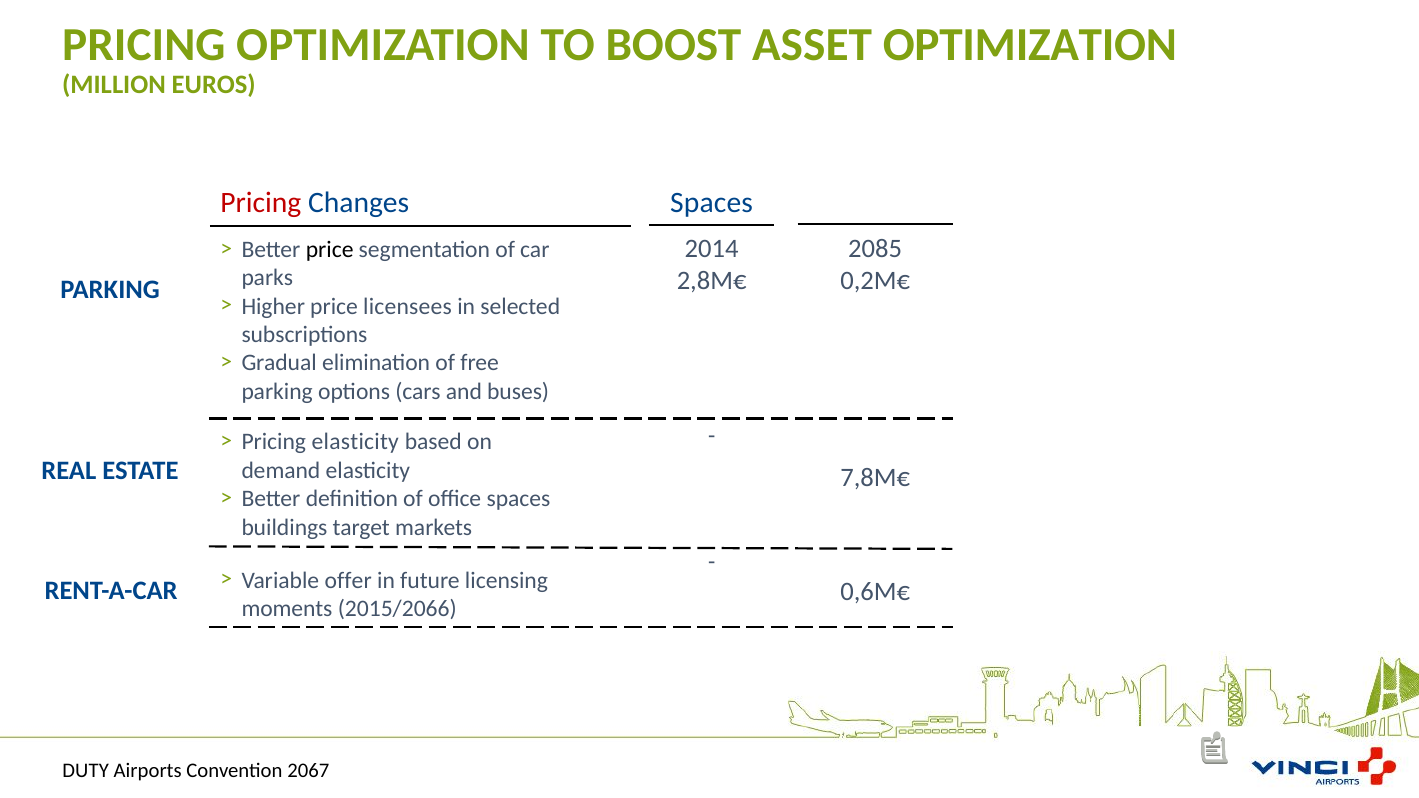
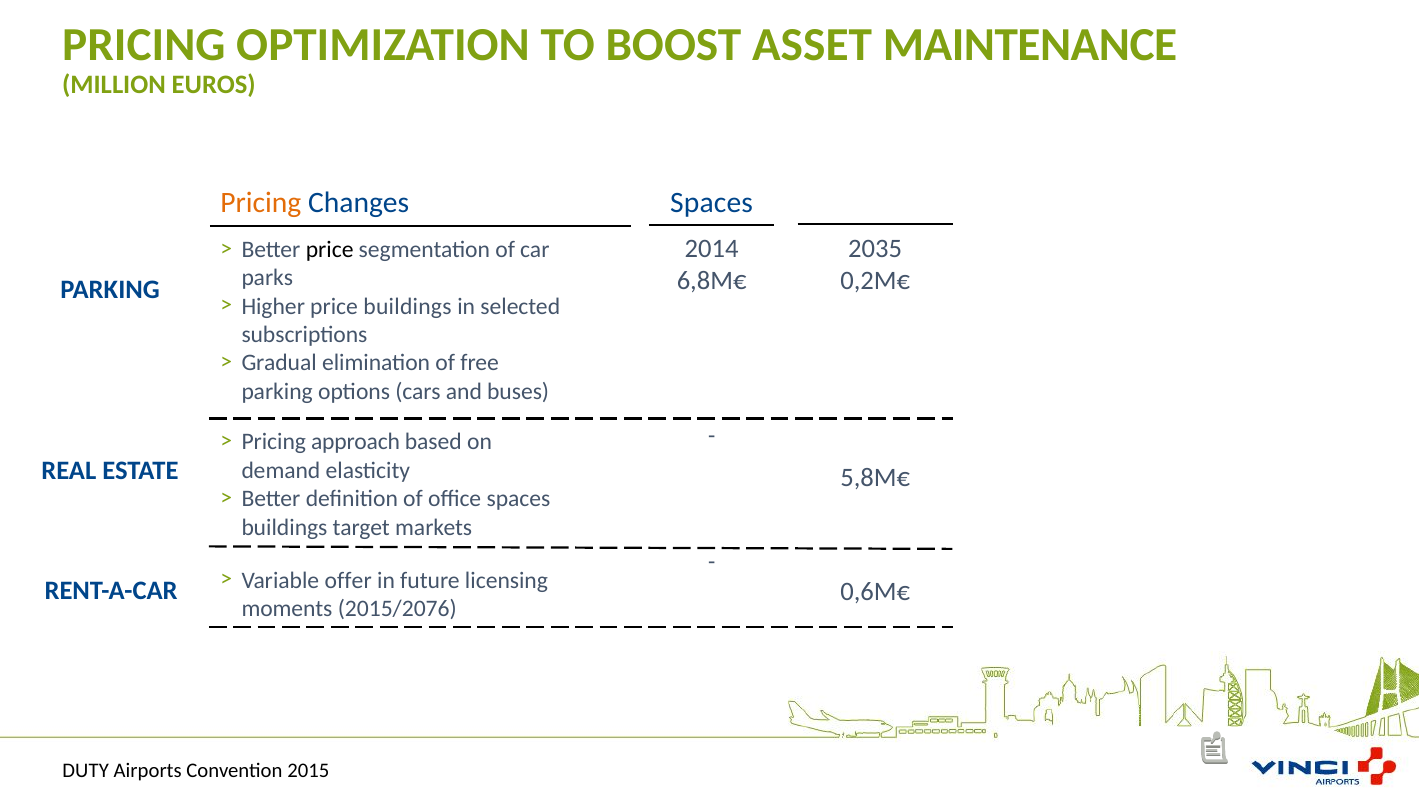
ASSET OPTIMIZATION: OPTIMIZATION -> MAINTENANCE (1030, 45)
Pricing colour: red -> orange (261, 203)
2085: 2085 -> 2035 (875, 249)
2,8M€: 2,8M€ -> 6,8M€ (712, 281)
price licensees: licensees -> buildings (407, 306)
Pricing elasticity: elasticity -> approach (356, 442)
7,8M€: 7,8M€ -> 5,8M€ (875, 478)
2015/2066: 2015/2066 -> 2015/2076 (397, 609)
2067: 2067 -> 2015 (308, 771)
